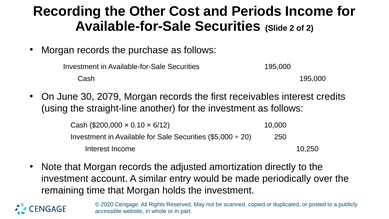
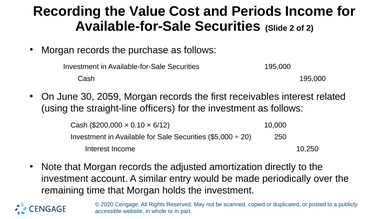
Other: Other -> Value (147, 11)
2079: 2079 -> 2059 (109, 97)
credits: credits -> related (331, 97)
another: another -> officers (157, 108)
